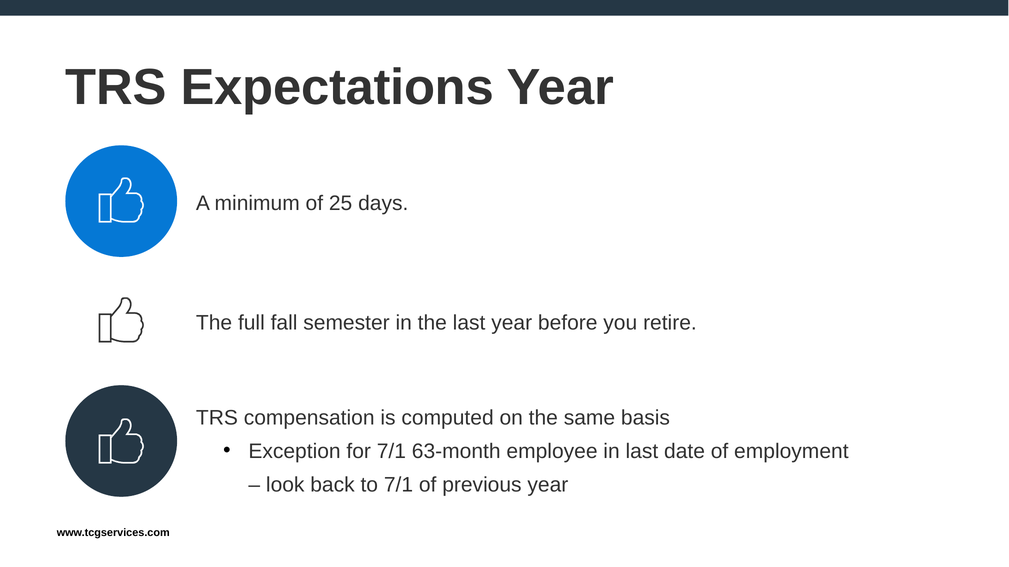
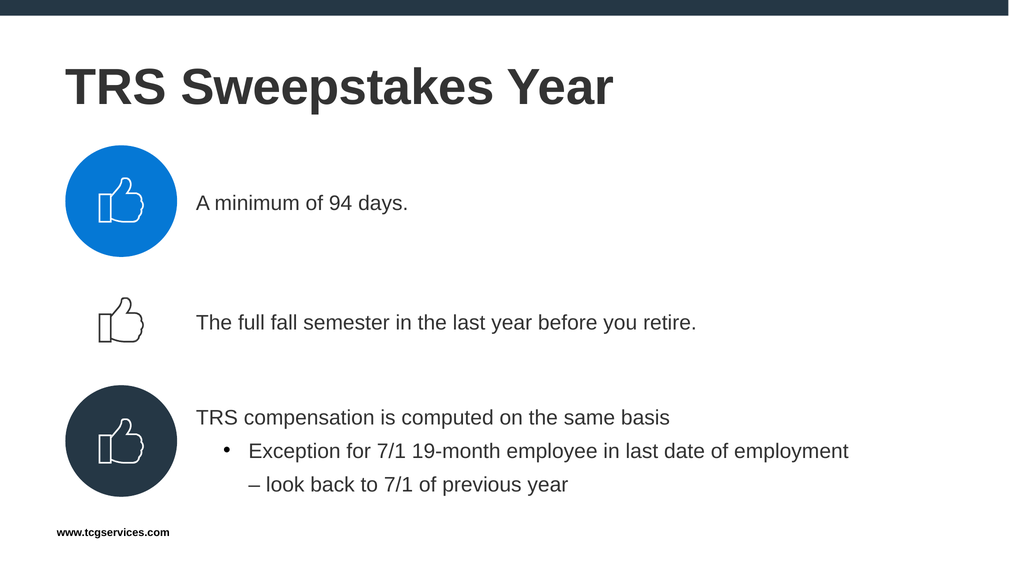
Expectations: Expectations -> Sweepstakes (337, 88)
25: 25 -> 94 (341, 203)
63-month: 63-month -> 19-month (456, 452)
